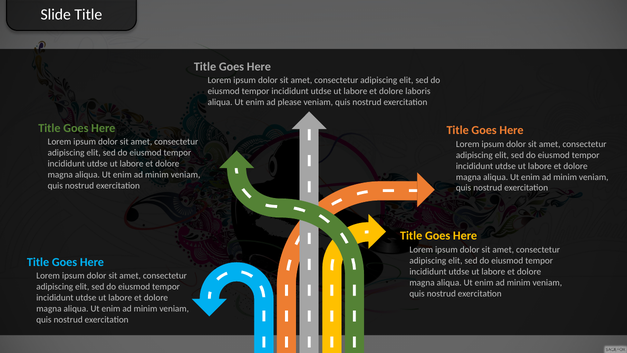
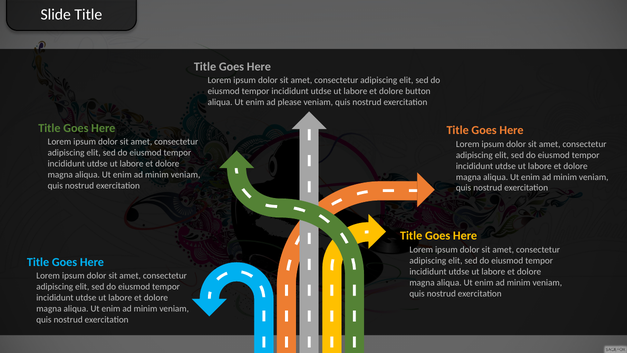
laboris: laboris -> button (418, 91)
